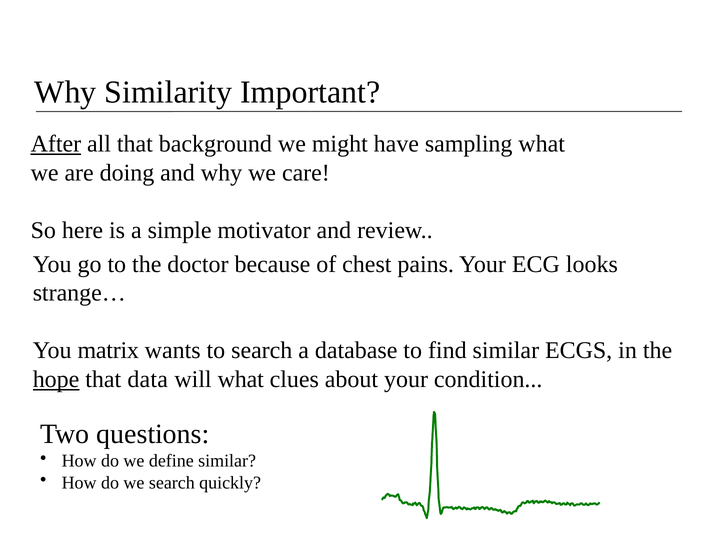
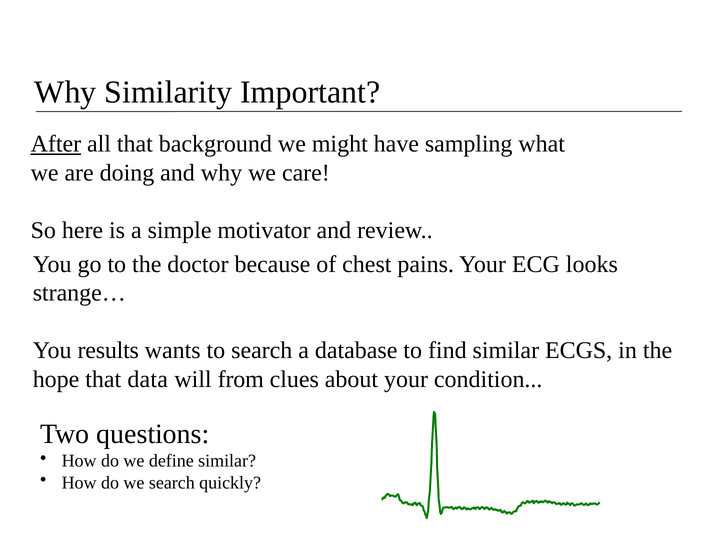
matrix: matrix -> results (108, 351)
hope underline: present -> none (56, 379)
will what: what -> from (241, 379)
